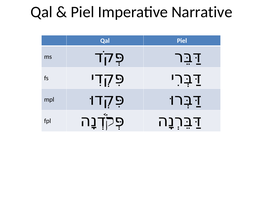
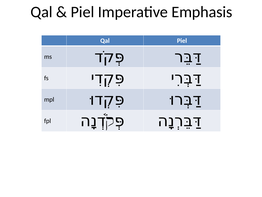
Narrative: Narrative -> Emphasis (202, 12)
